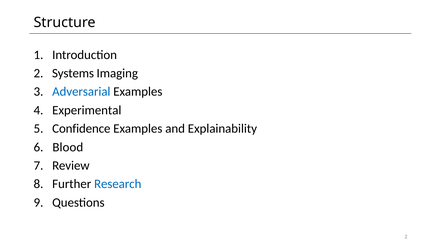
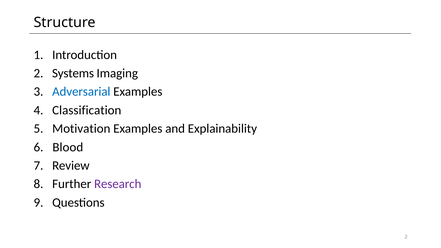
Experimental: Experimental -> Classification (87, 110)
Confidence: Confidence -> Motivation (81, 129)
Research colour: blue -> purple (118, 184)
